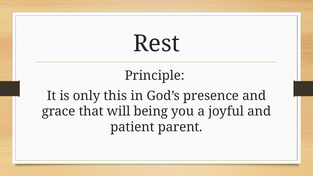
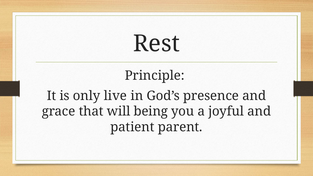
this: this -> live (115, 96)
